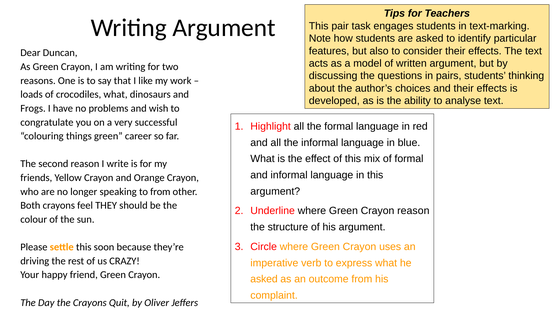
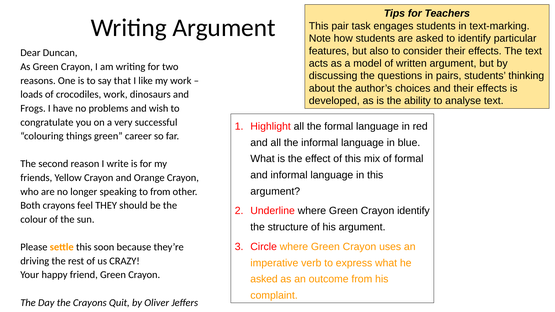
crocodiles what: what -> work (116, 95)
Crayon reason: reason -> identify (413, 211)
